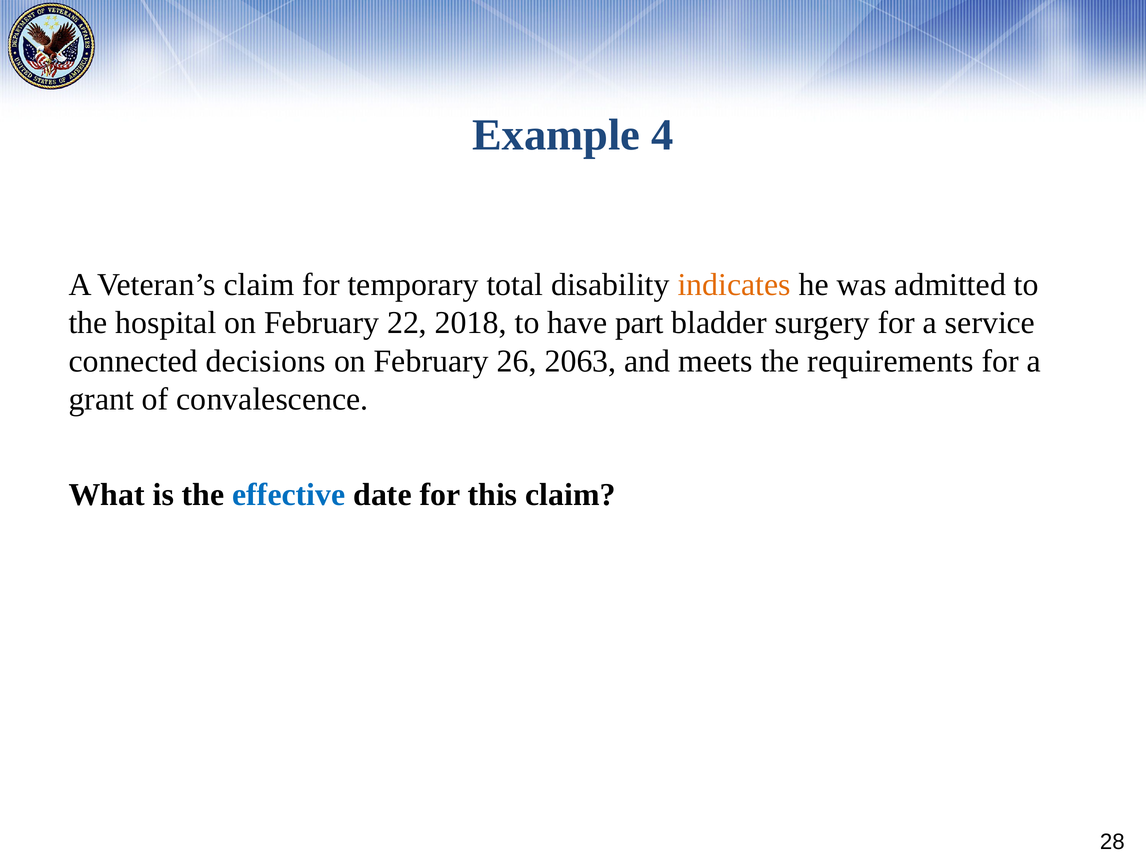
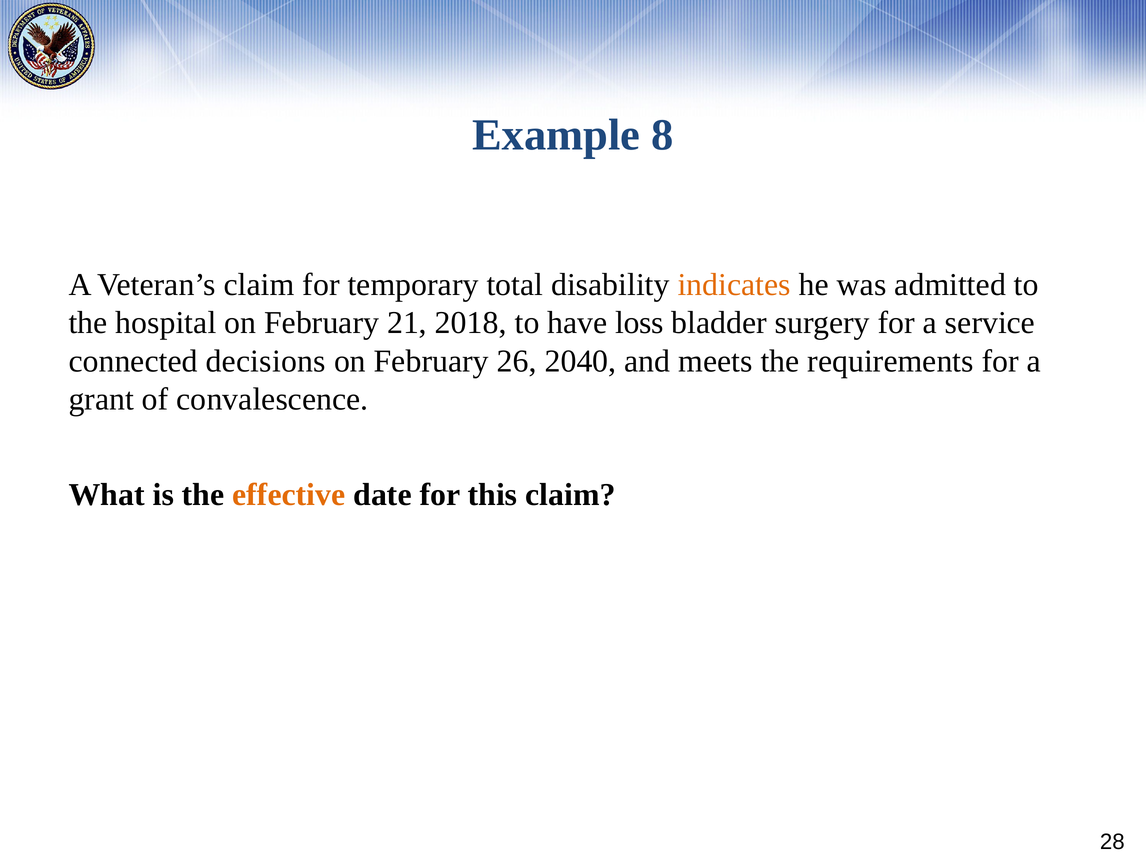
4: 4 -> 8 (663, 135)
22: 22 -> 21 (407, 323)
part: part -> loss (640, 323)
2063: 2063 -> 2040 (581, 361)
effective colour: blue -> orange (289, 495)
